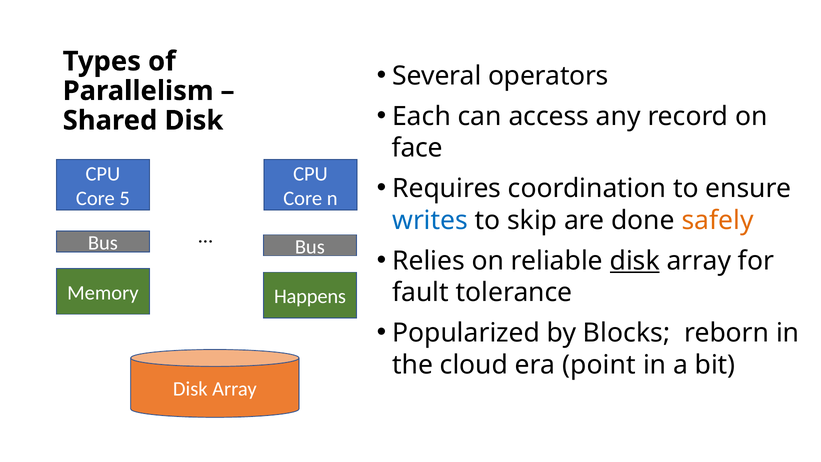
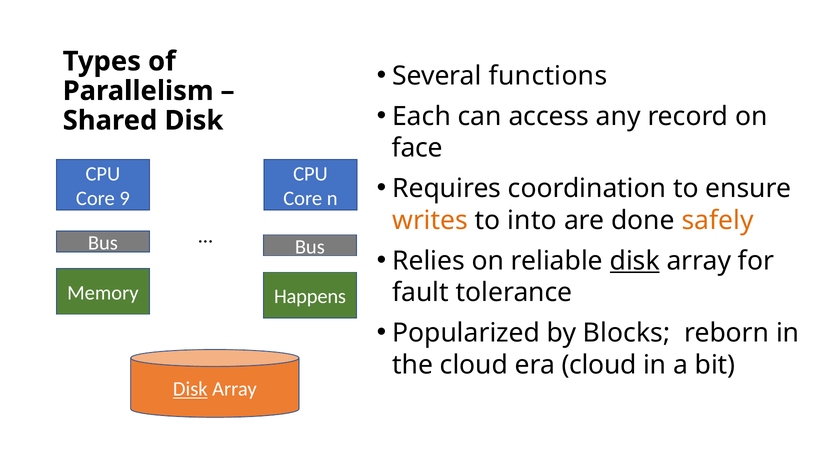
operators: operators -> functions (548, 76)
5: 5 -> 9 (125, 198)
writes colour: blue -> orange (430, 220)
skip: skip -> into (532, 220)
era point: point -> cloud (599, 365)
Disk underline: none -> present (190, 389)
